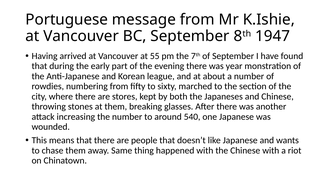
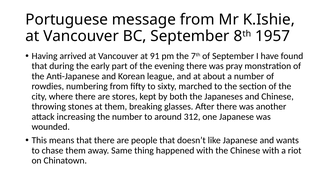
1947: 1947 -> 1957 (273, 36)
55: 55 -> 91 (155, 56)
year: year -> pray (234, 66)
540: 540 -> 312 (192, 117)
